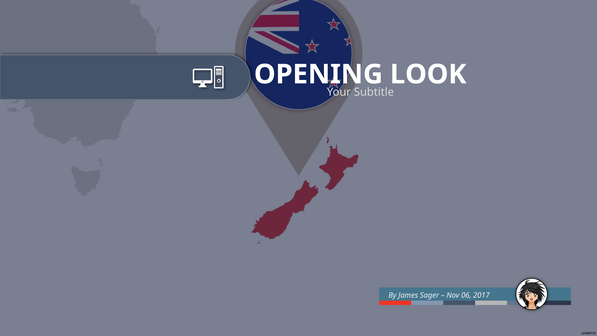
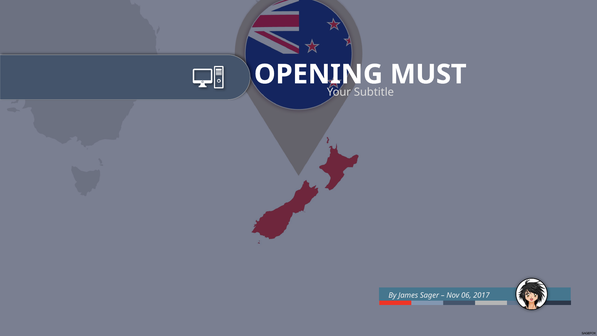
LOOK: LOOK -> MUST (428, 74)
